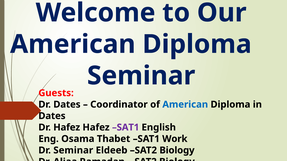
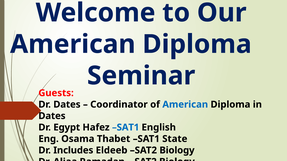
Dr Hafez: Hafez -> Egypt (67, 128)
SAT1 colour: purple -> blue (126, 128)
Work: Work -> State (175, 139)
Dr Seminar: Seminar -> Includes (73, 151)
